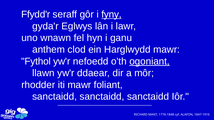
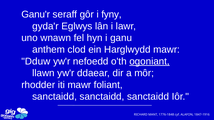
Ffydd'r: Ffydd'r -> Ganu'r (36, 14)
fyny underline: present -> none (112, 14)
Fythol: Fythol -> Dduw (36, 62)
